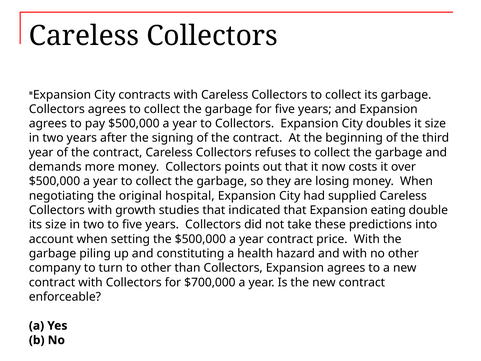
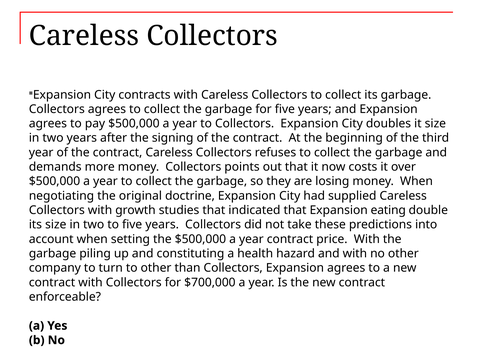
hospital: hospital -> doctrine (190, 196)
